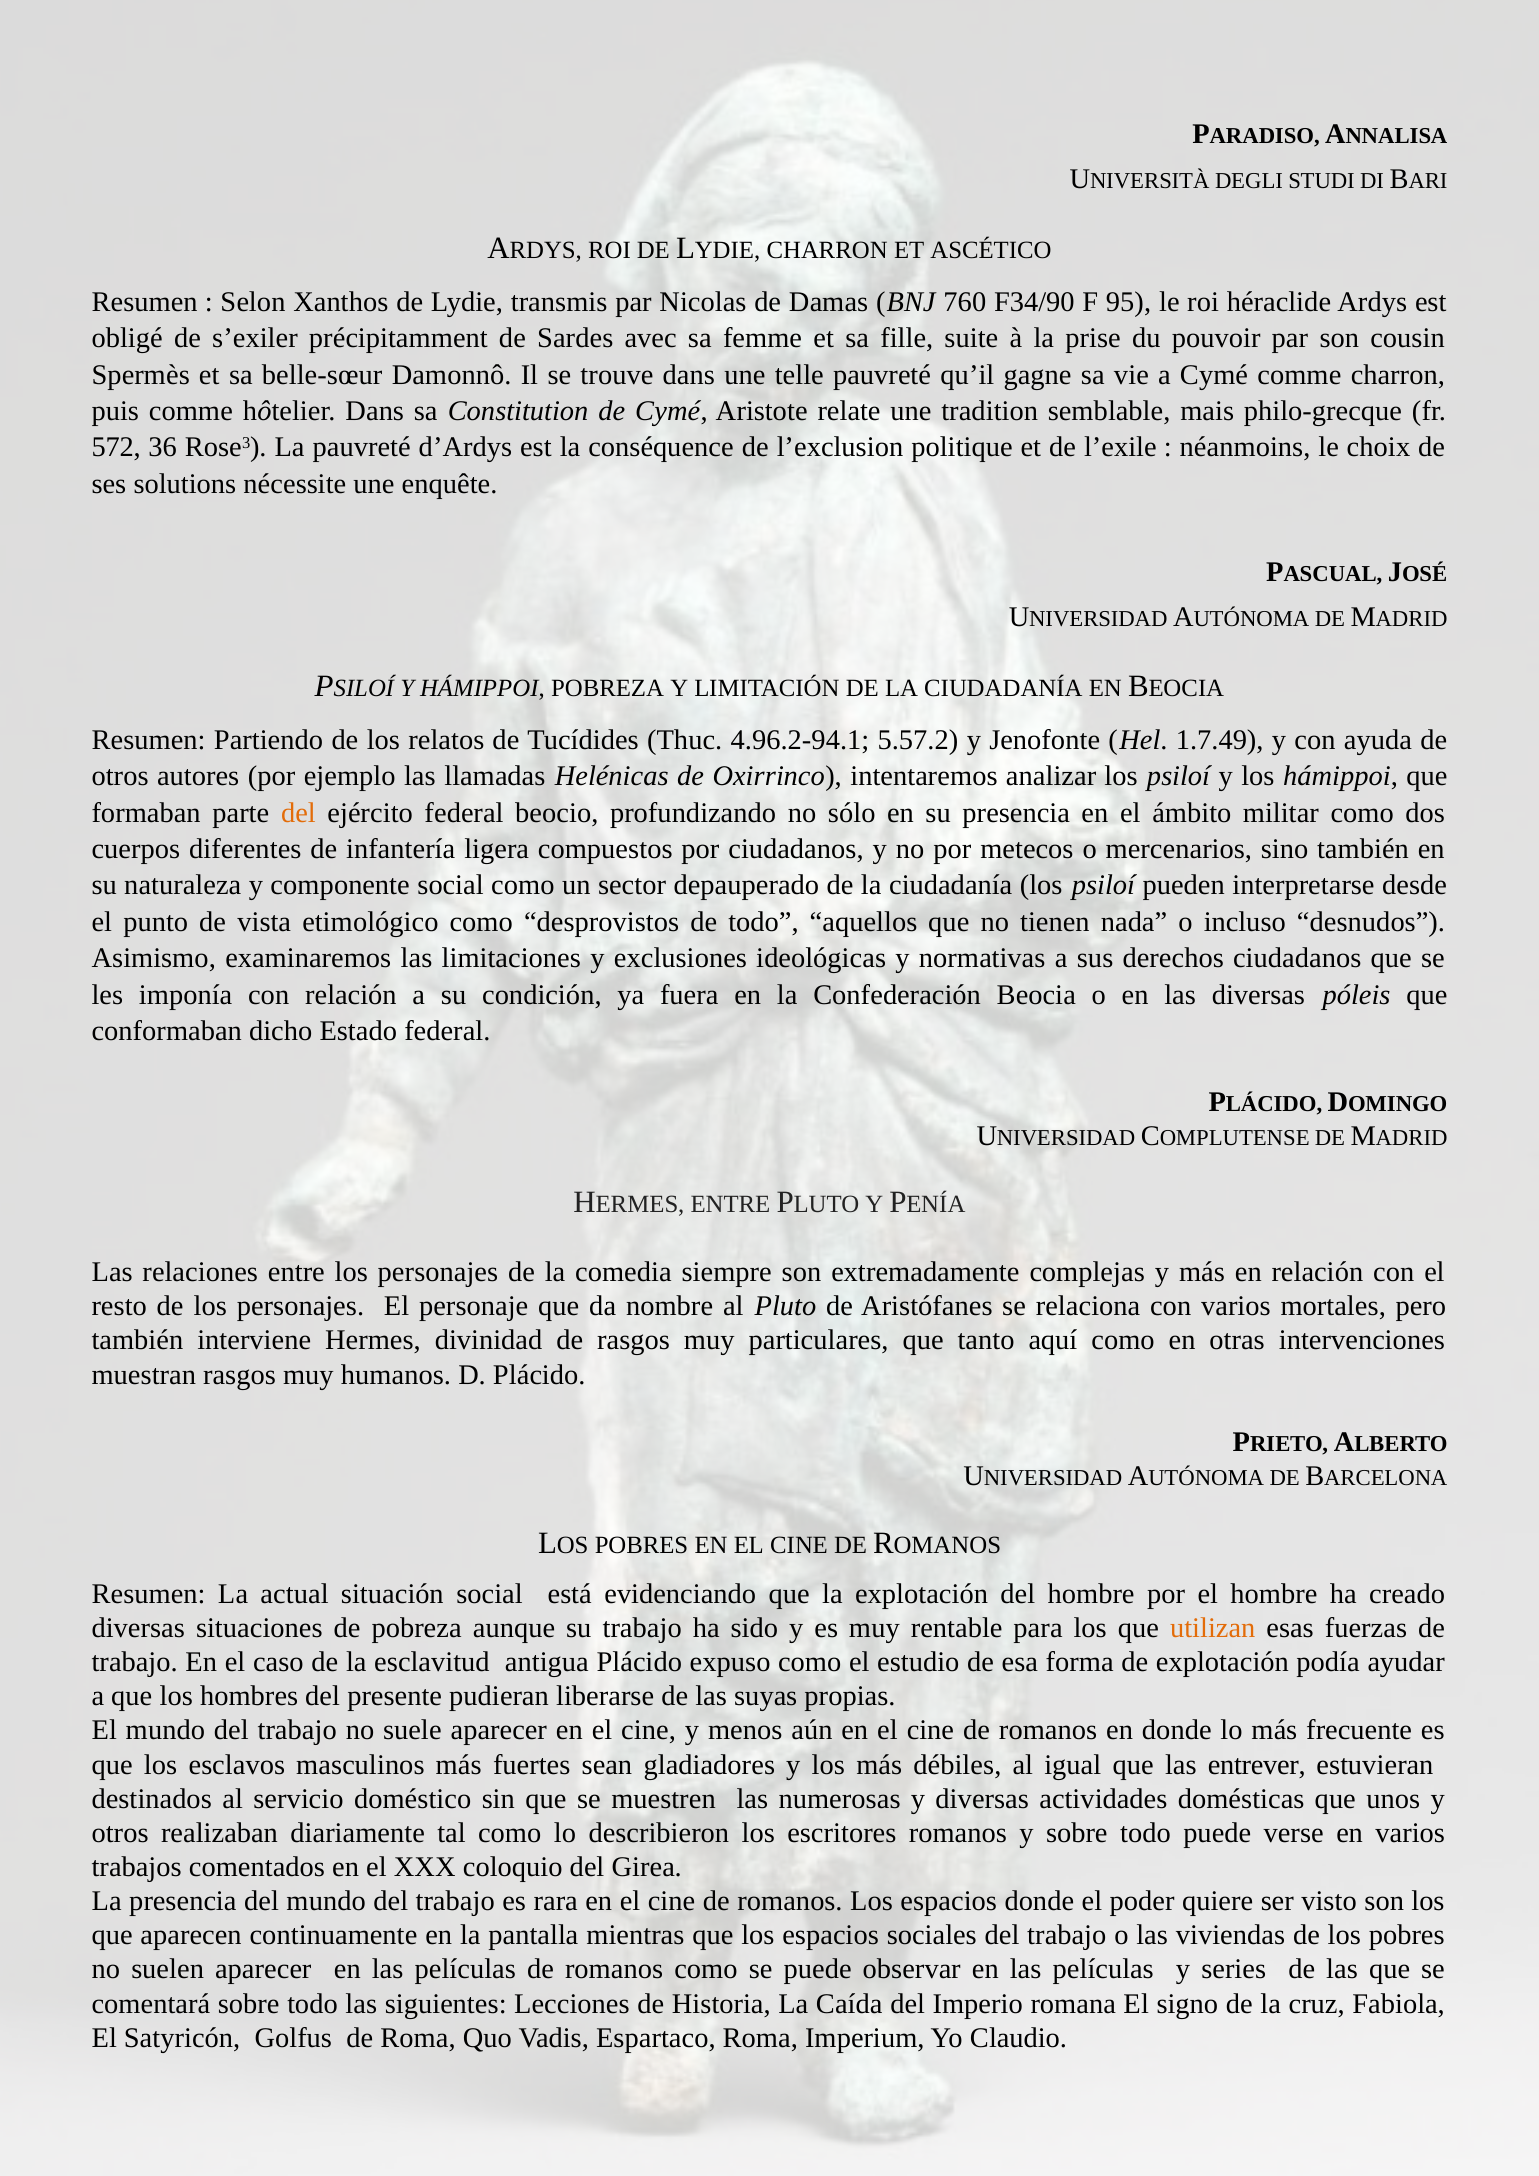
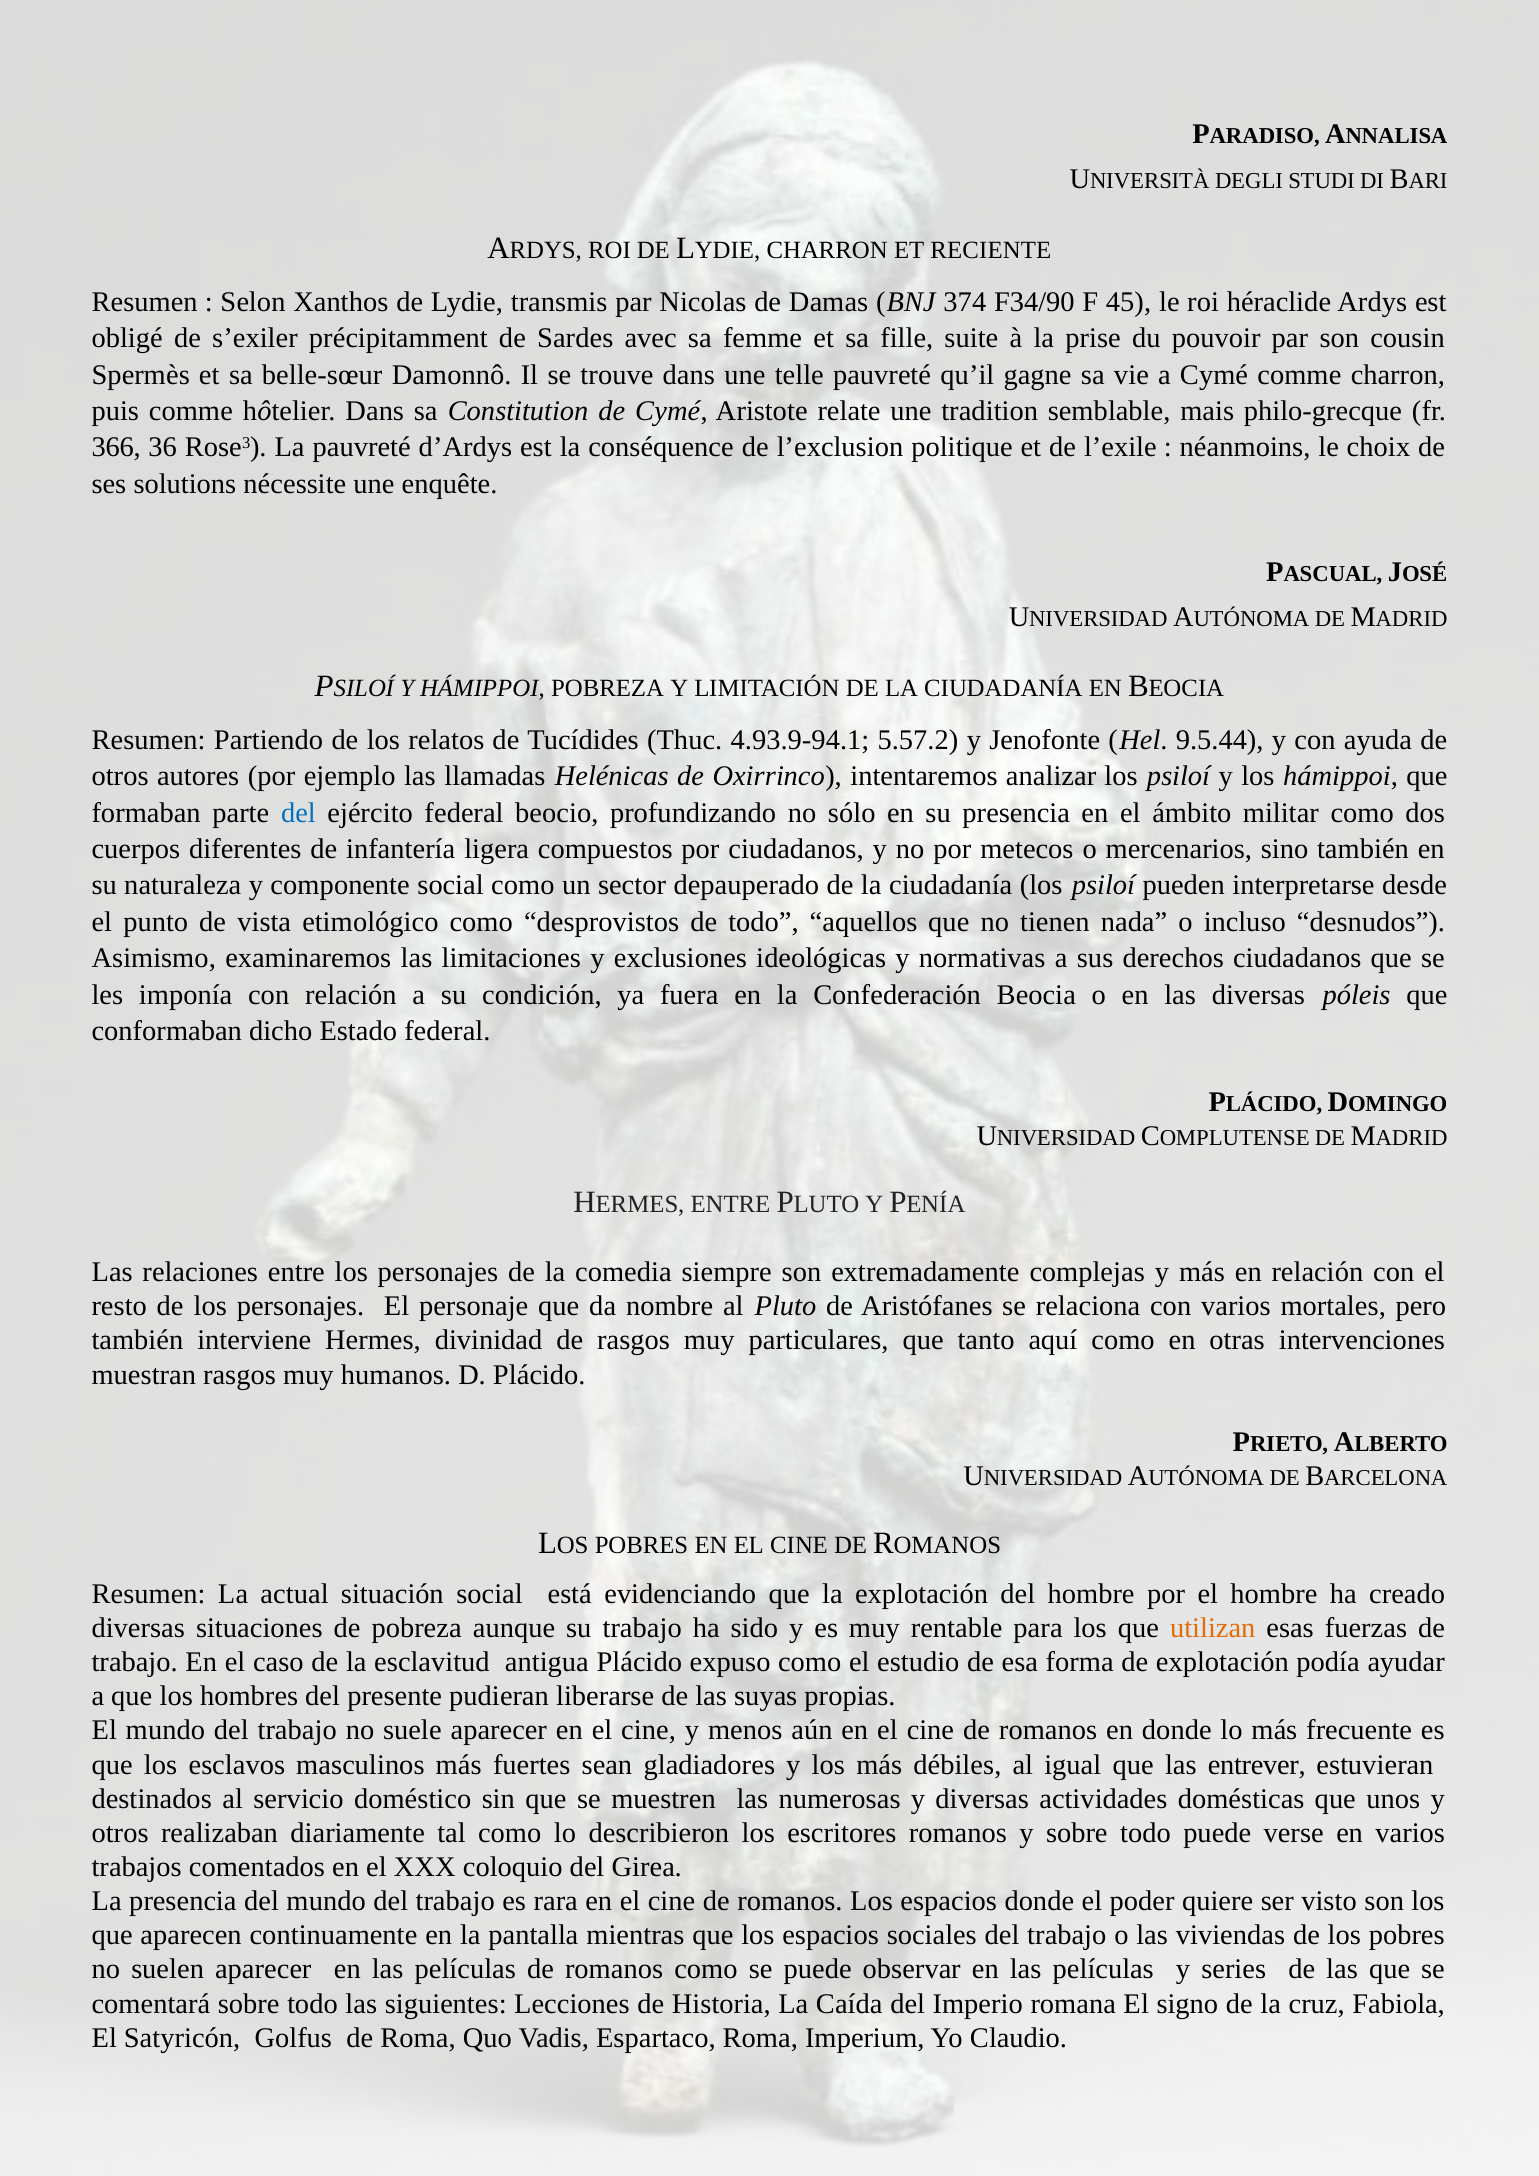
ASCÉTICO: ASCÉTICO -> RECIENTE (991, 250)
760: 760 -> 374 (965, 302)
95: 95 -> 45 (1129, 302)
572: 572 -> 366 (116, 448)
4.96.2-94.1: 4.96.2-94.1 -> 4.93.9-94.1 (800, 740)
1.7.49: 1.7.49 -> 9.5.44 (1220, 740)
del colour: orange -> blue (298, 813)
